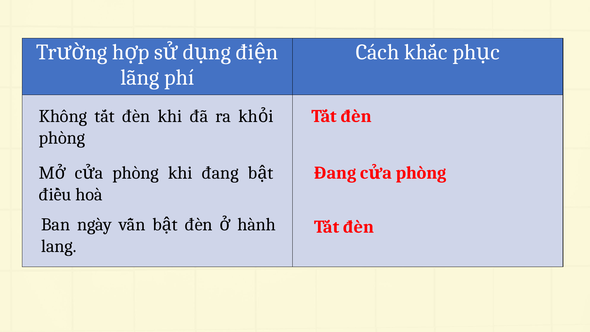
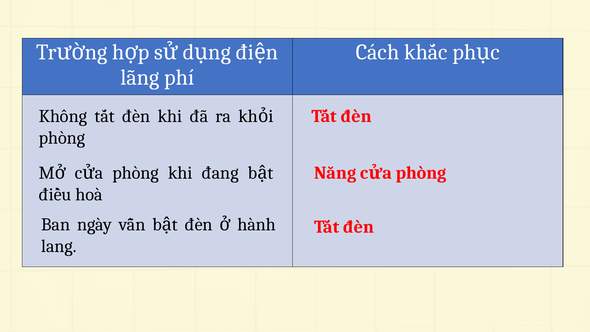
Đang: Đang -> Năng (335, 173)
